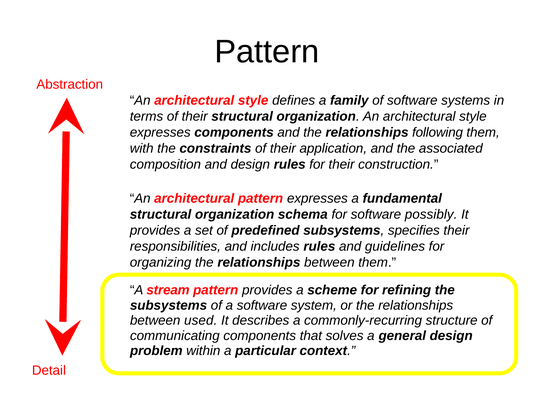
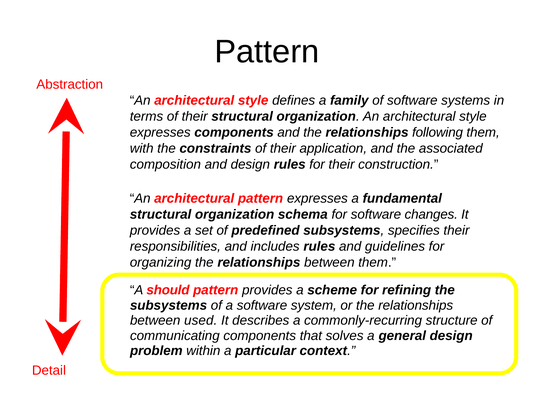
possibly: possibly -> changes (431, 215)
stream: stream -> should (168, 290)
